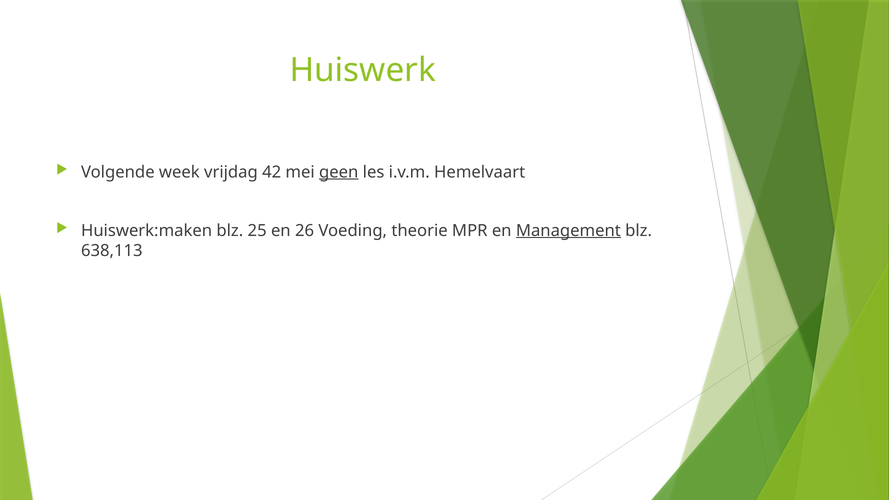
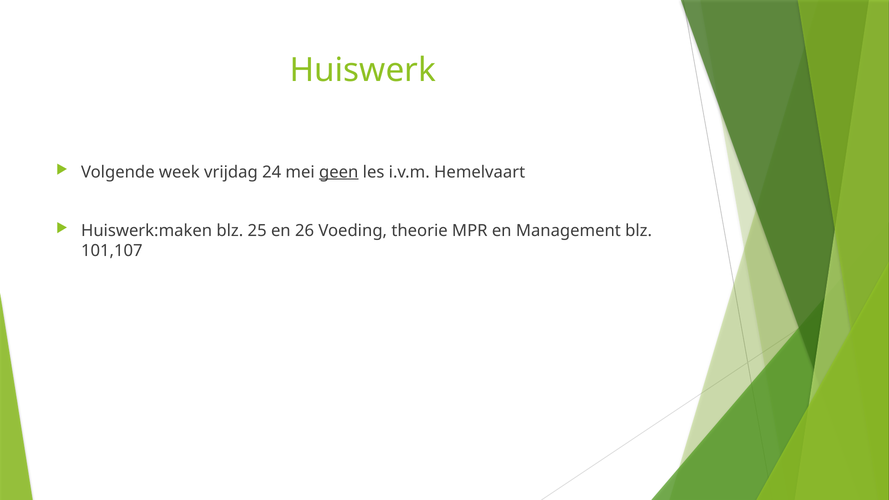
42: 42 -> 24 (272, 172)
Management underline: present -> none (568, 231)
638,113: 638,113 -> 101,107 (112, 251)
